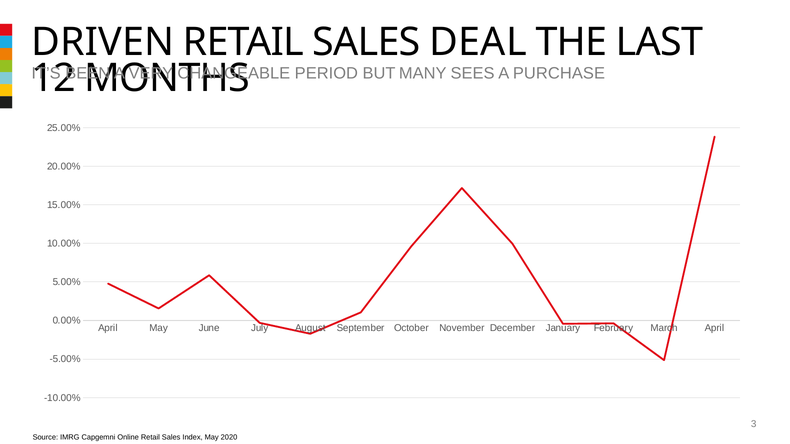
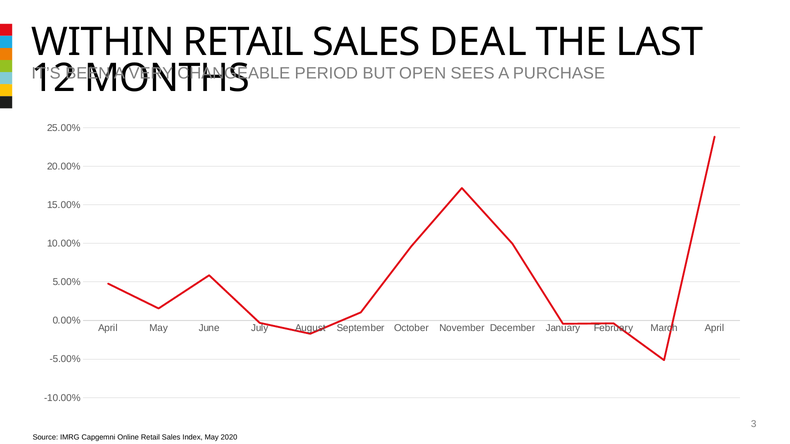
DRIVEN: DRIVEN -> WITHIN (103, 42)
MANY: MANY -> OPEN (423, 73)
